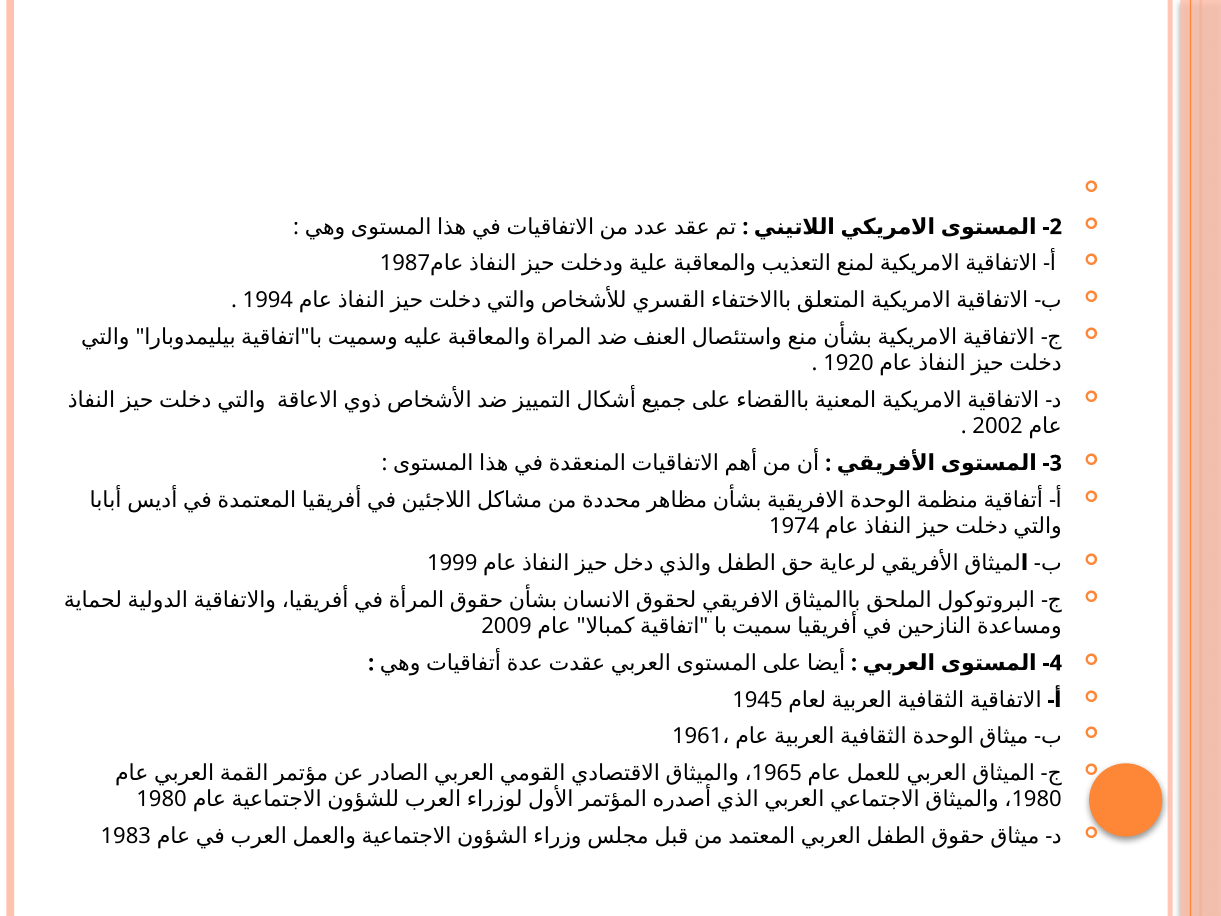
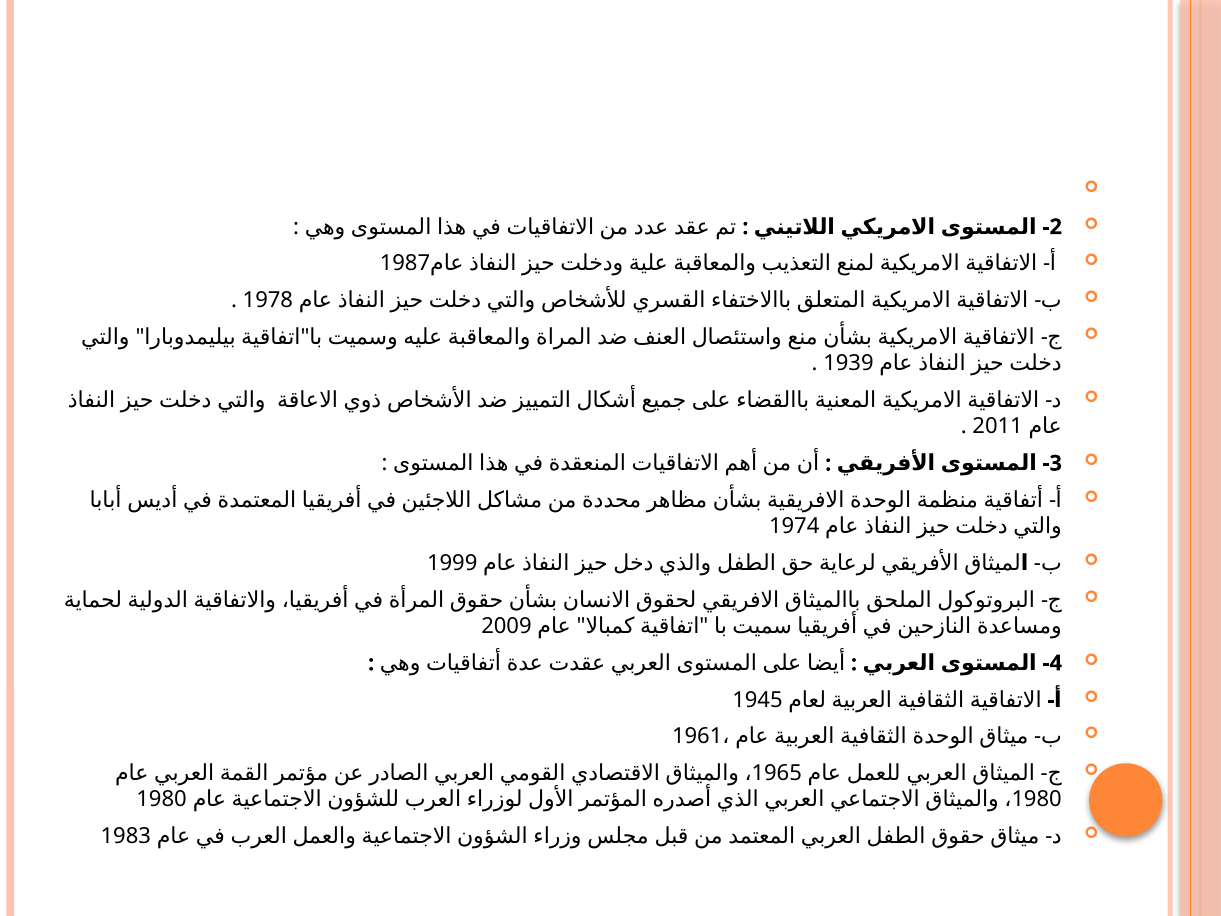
1994: 1994 -> 1978 (268, 300)
1920: 1920 -> 1939 (848, 363)
2002: 2002 -> 2011 (998, 427)
